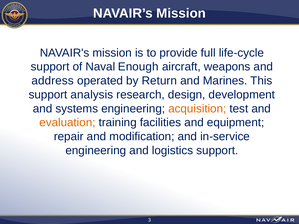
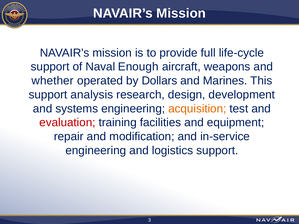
address: address -> whether (53, 81)
Return: Return -> Dollars (159, 81)
evaluation colour: orange -> red (67, 123)
